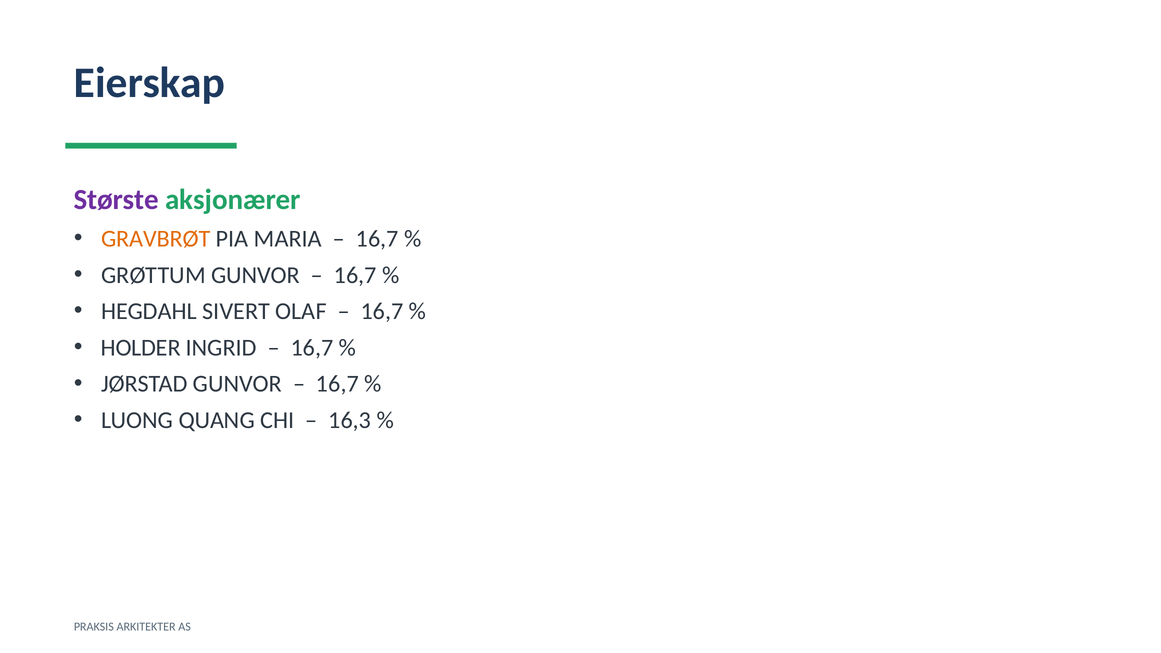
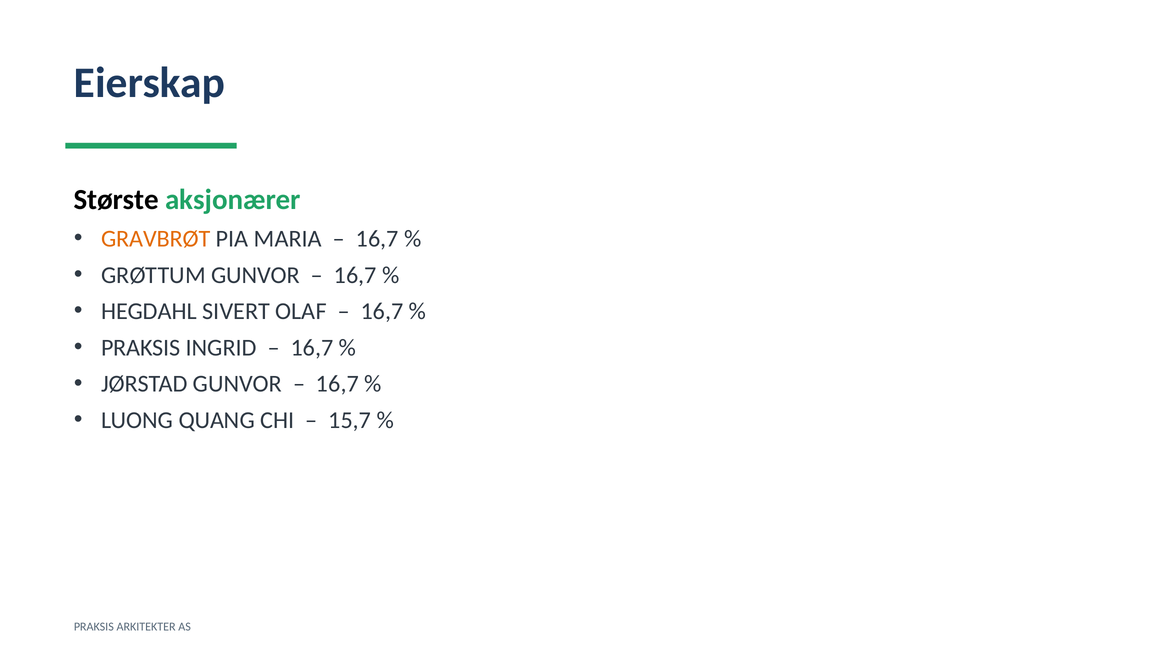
Største colour: purple -> black (116, 200)
HOLDER: HOLDER -> PRAKSIS (141, 348)
16,3: 16,3 -> 15,7 (350, 420)
